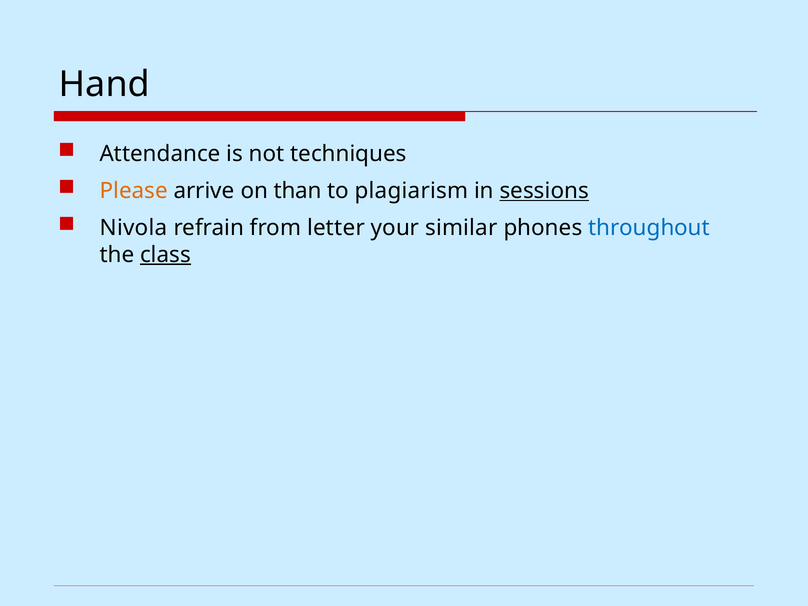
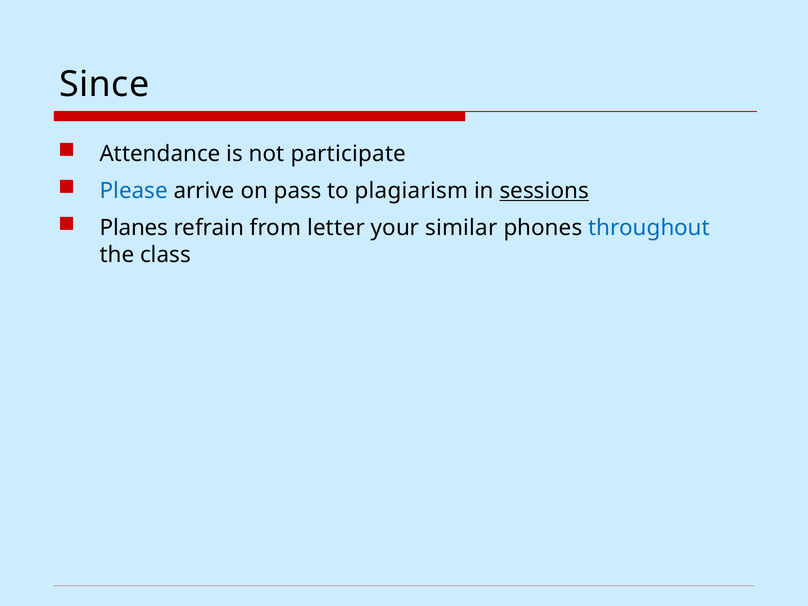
Hand: Hand -> Since (104, 84)
techniques: techniques -> participate (348, 154)
Please colour: orange -> blue (134, 191)
than: than -> pass (298, 191)
Nivola: Nivola -> Planes (134, 228)
class underline: present -> none (166, 255)
